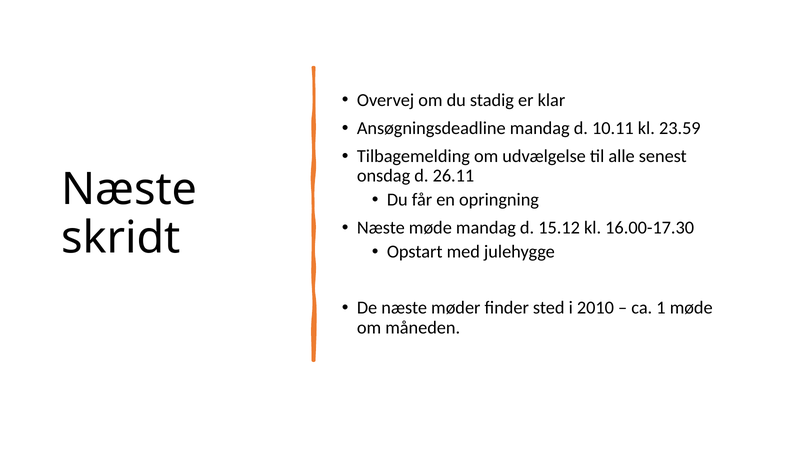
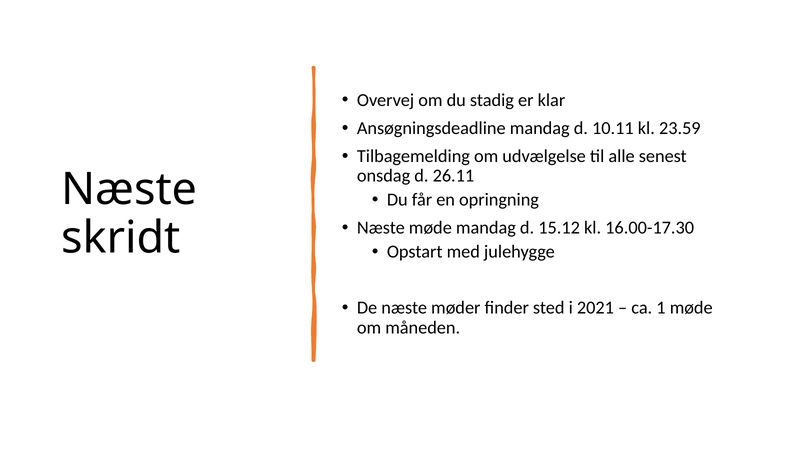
2010: 2010 -> 2021 (595, 308)
